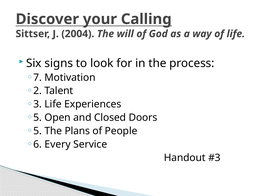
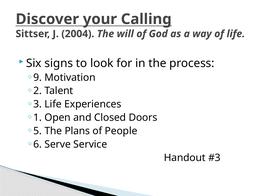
7: 7 -> 9 (38, 77)
5: 5 -> 1 (38, 117)
Every: Every -> Serve (58, 144)
